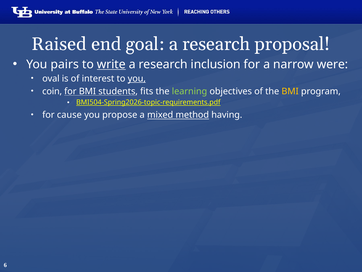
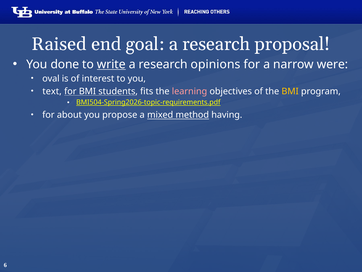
pairs: pairs -> done (65, 64)
inclusion: inclusion -> opinions (216, 64)
you underline: present -> none (137, 78)
coin: coin -> text (52, 91)
learning colour: light green -> pink (190, 91)
cause: cause -> about (69, 115)
